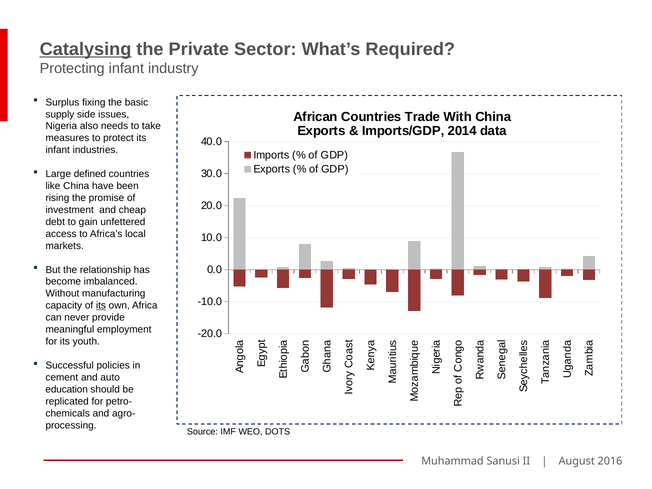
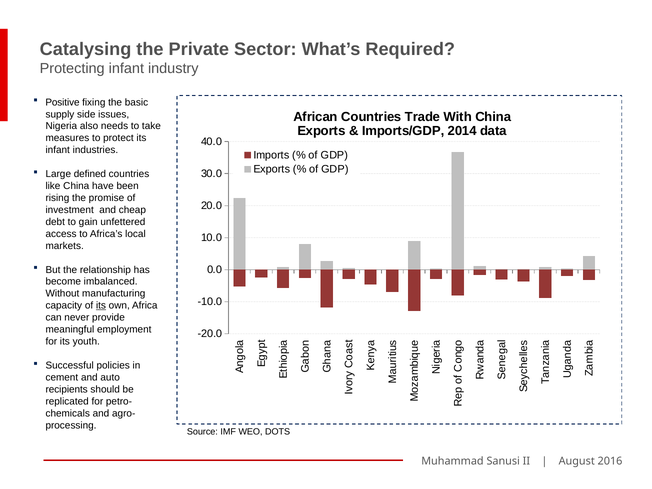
Catalysing underline: present -> none (86, 49)
Surplus: Surplus -> Positive (62, 102)
education: education -> recipients (67, 389)
